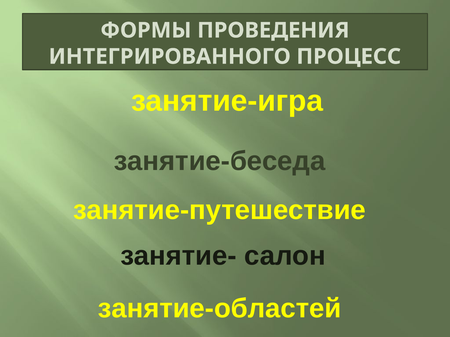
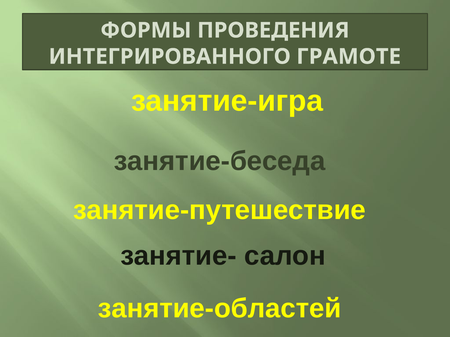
ПРОЦЕСС: ПРОЦЕСС -> ГРАМОТЕ (349, 57)
